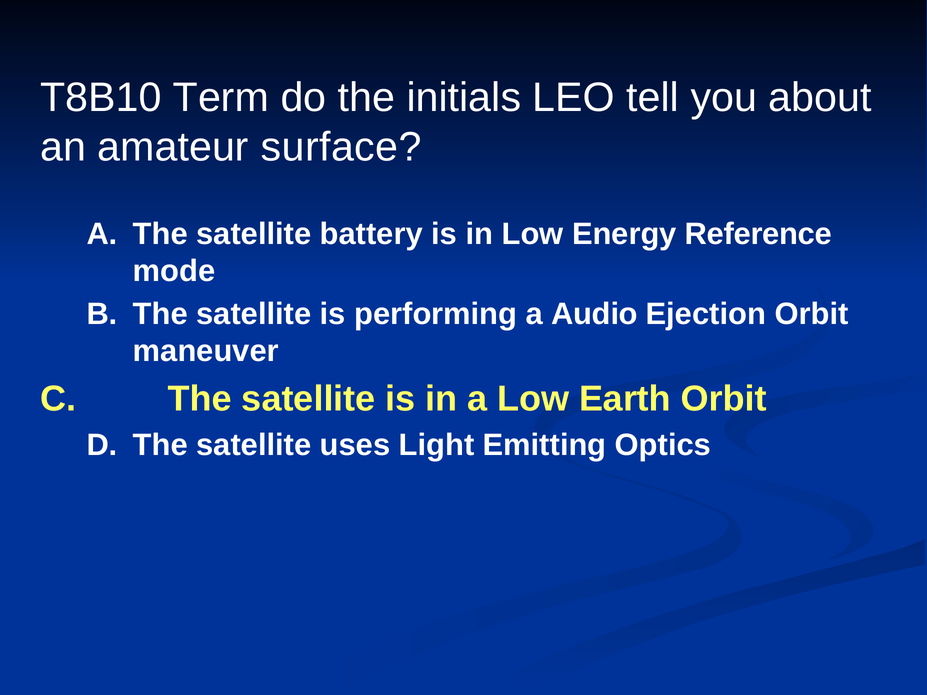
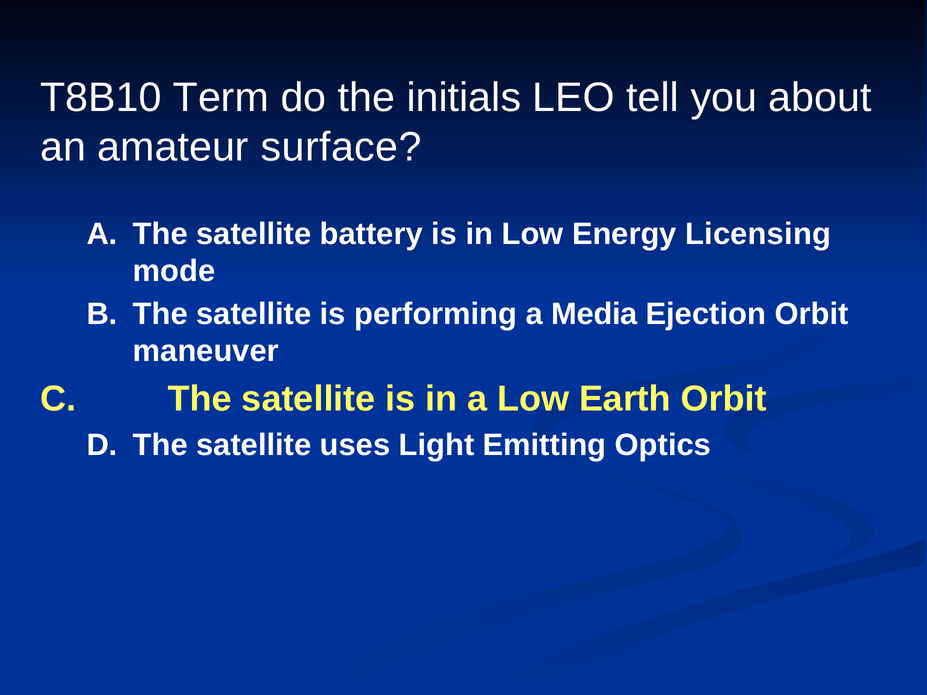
Reference: Reference -> Licensing (758, 234)
Audio: Audio -> Media (595, 314)
